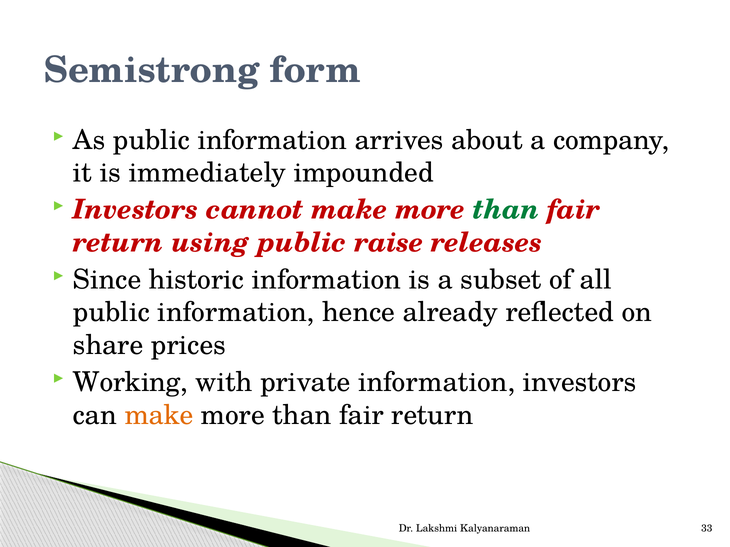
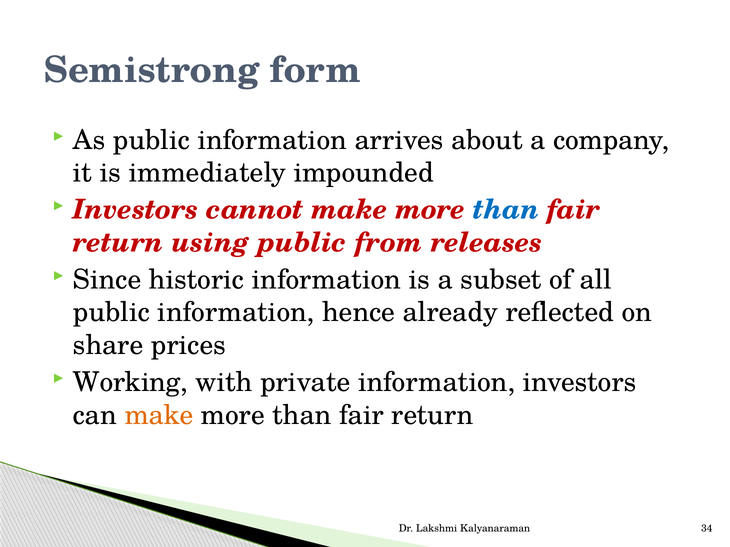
than colour: green -> blue (506, 210)
raise: raise -> from (389, 243)
33: 33 -> 34 (707, 529)
